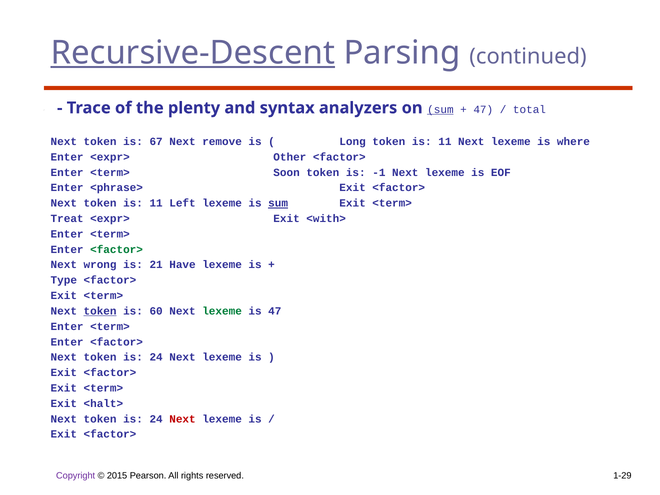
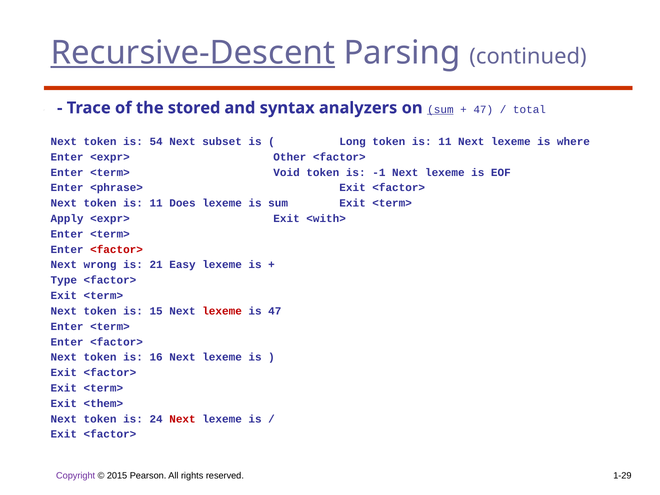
plenty: plenty -> stored (194, 108)
67: 67 -> 54 (156, 142)
remove: remove -> subset (222, 142)
Soon: Soon -> Void (287, 172)
Left: Left -> Does (182, 203)
sum underline: present -> none (278, 203)
Treat: Treat -> Apply (67, 219)
<factor> colour: green -> red (117, 249)
Have: Have -> Easy (182, 265)
token underline: present -> none (100, 311)
60: 60 -> 15 (156, 311)
lexeme colour: green -> red (222, 311)
24: 24 -> 16 (156, 357)
<halt>: <halt> -> <them> (103, 404)
